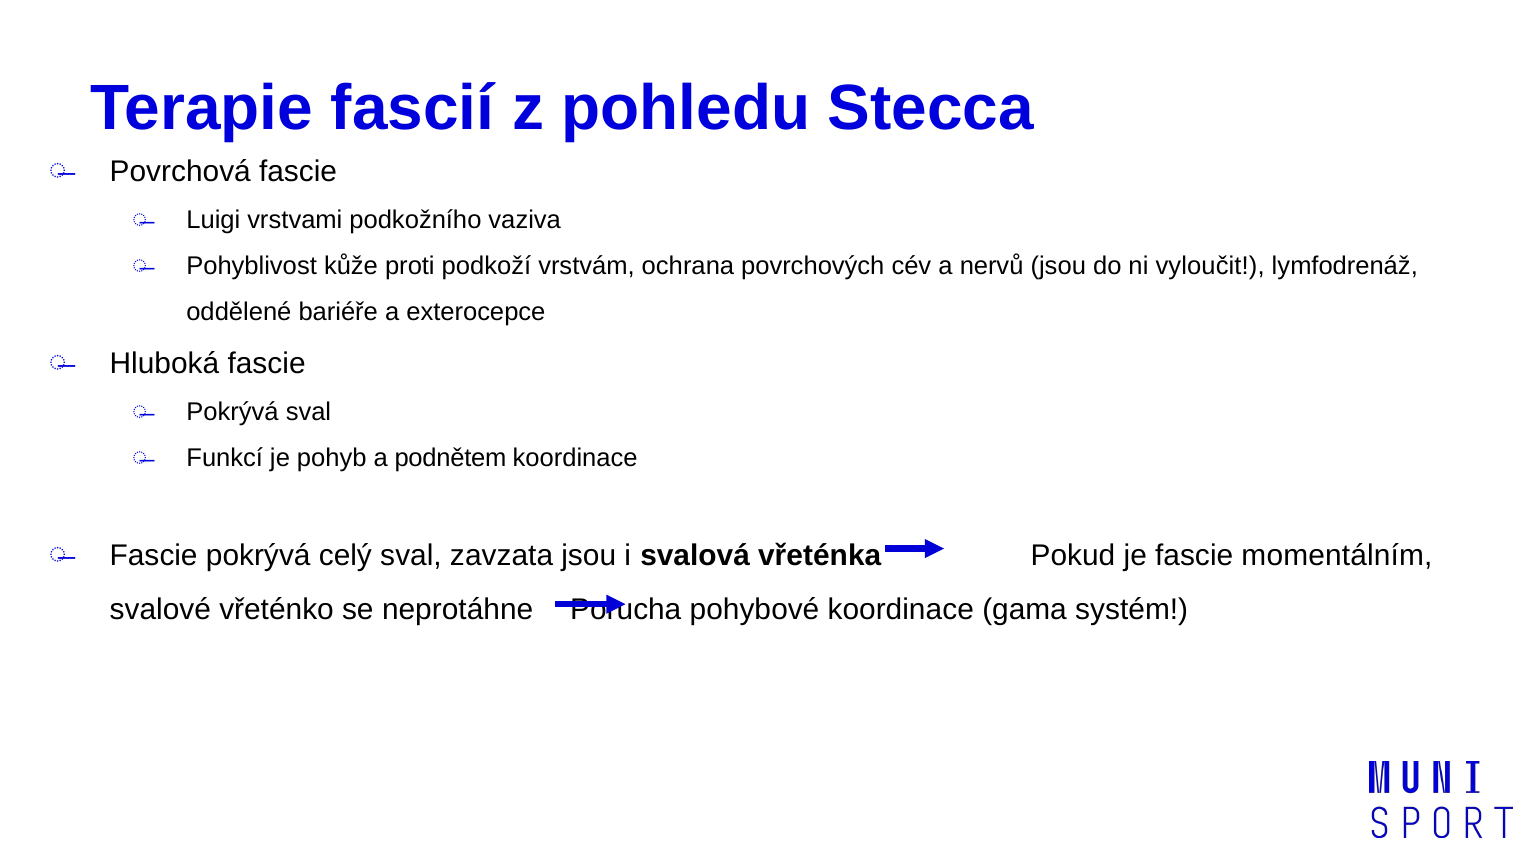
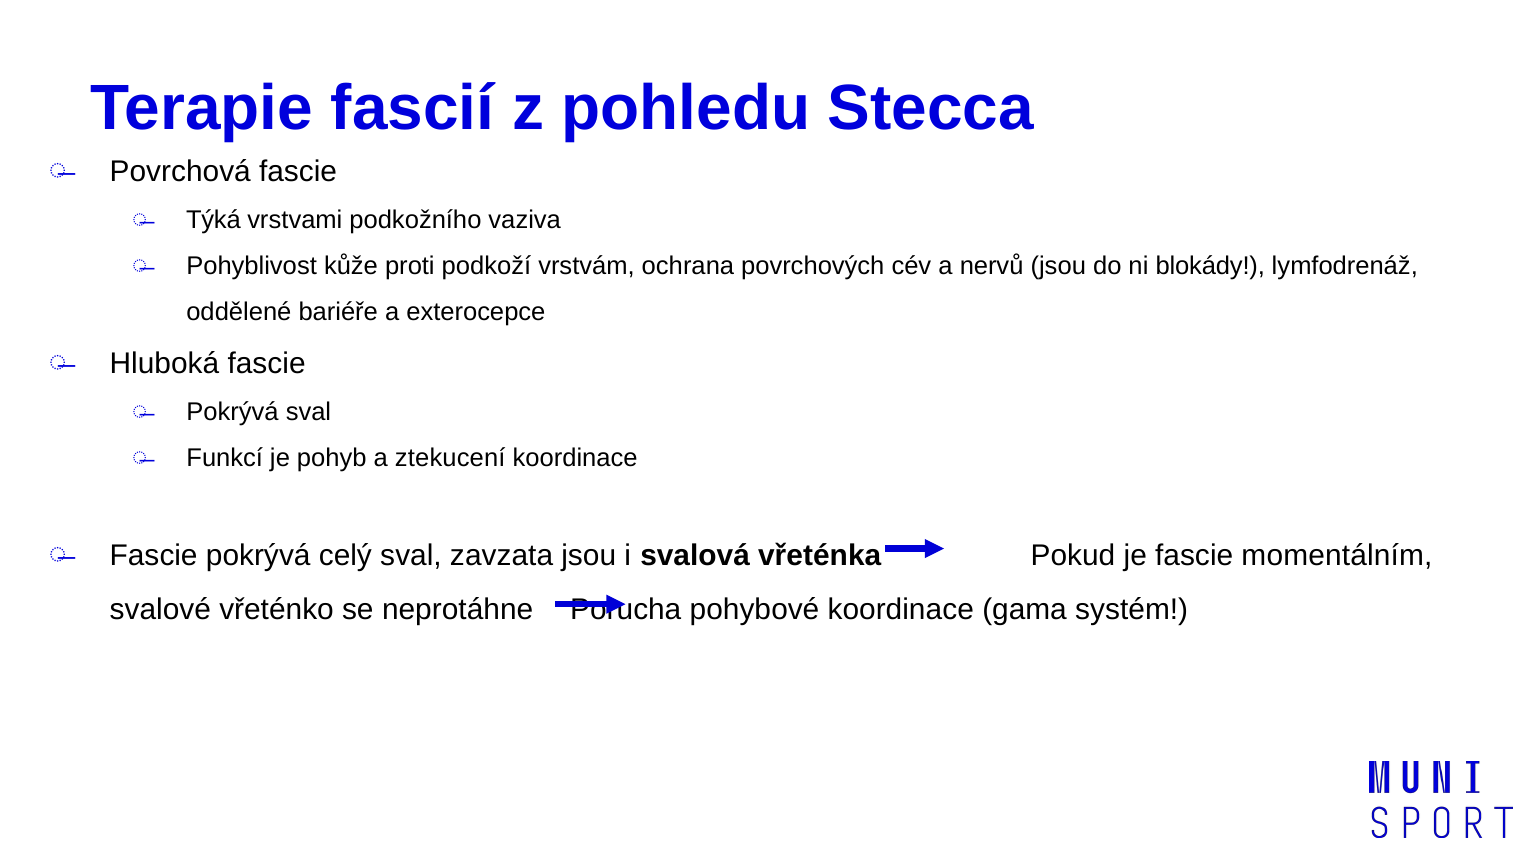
Luigi: Luigi -> Týká (213, 220)
vyloučit: vyloučit -> blokády (1210, 266)
podnětem: podnětem -> ztekucení (450, 458)
